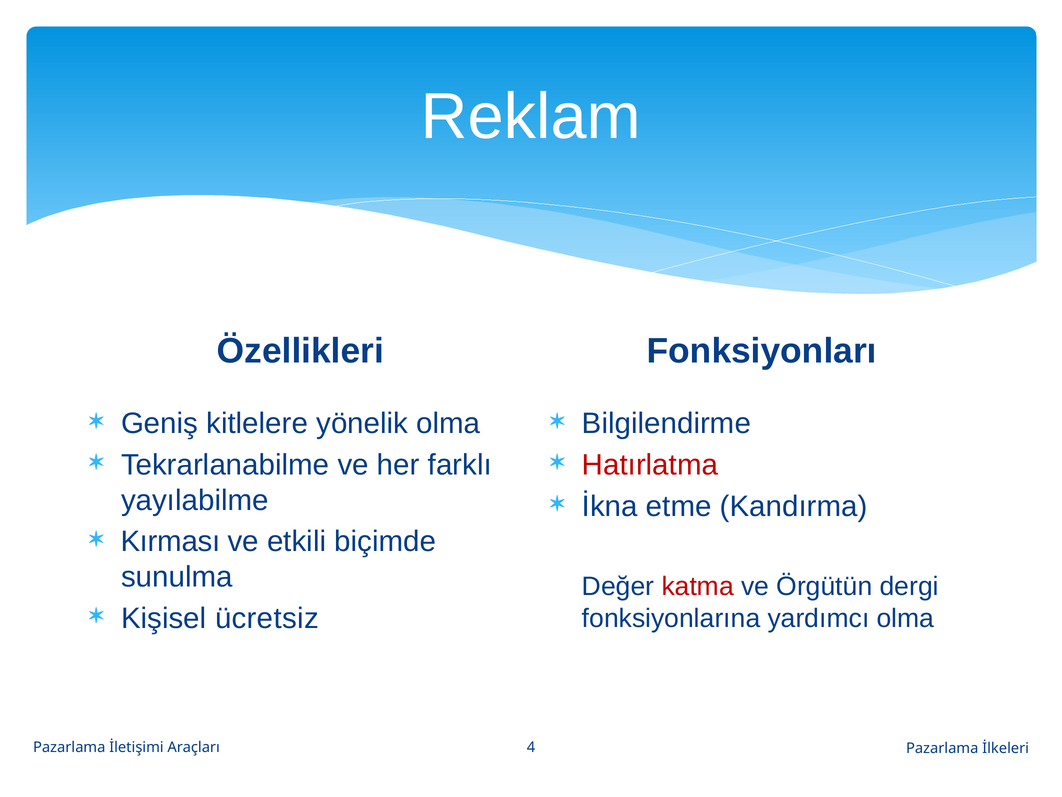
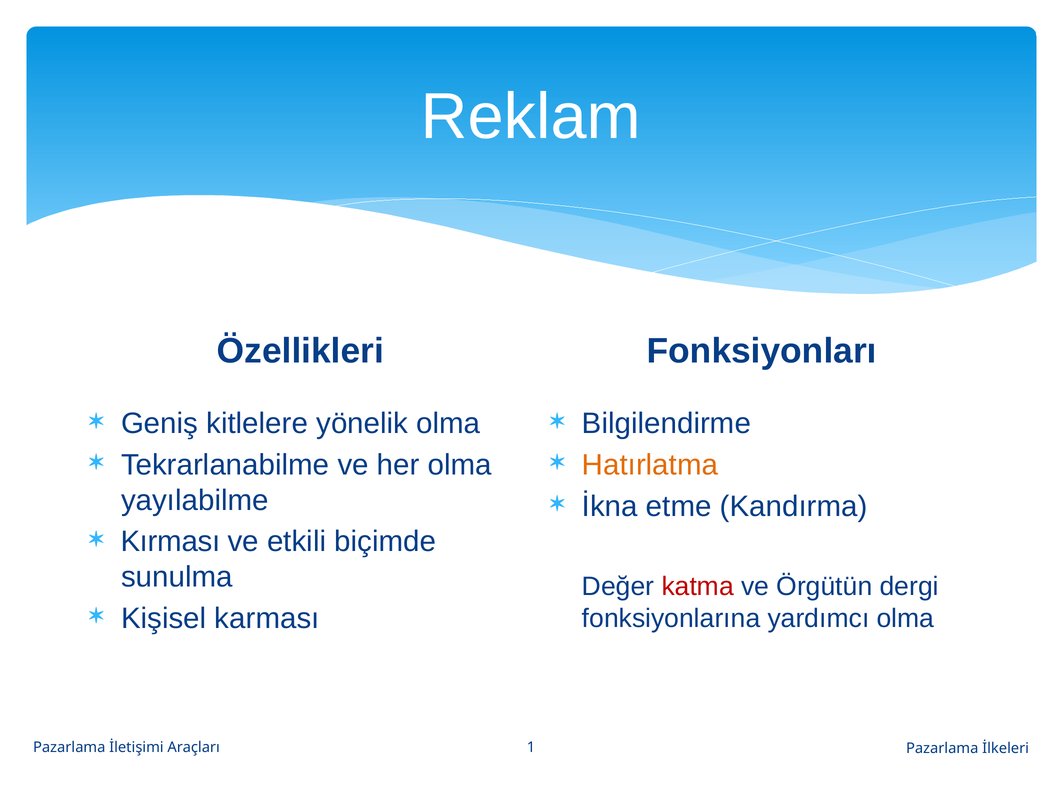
her farklı: farklı -> olma (460, 465)
Hatırlatma colour: red -> orange (650, 465)
ücretsiz: ücretsiz -> karması (267, 618)
4: 4 -> 1 (531, 747)
